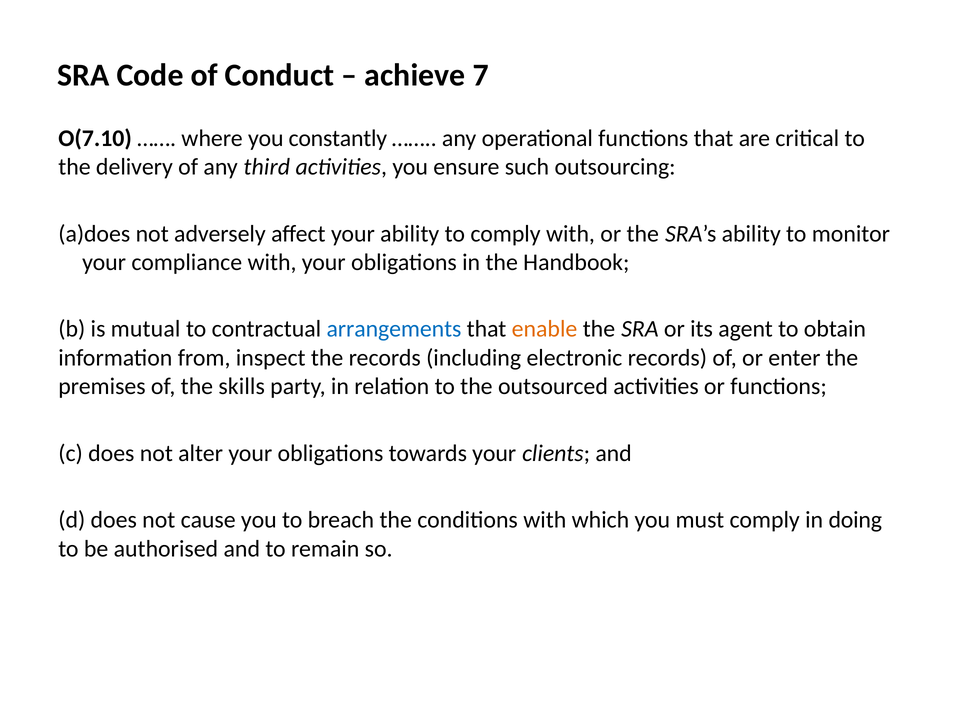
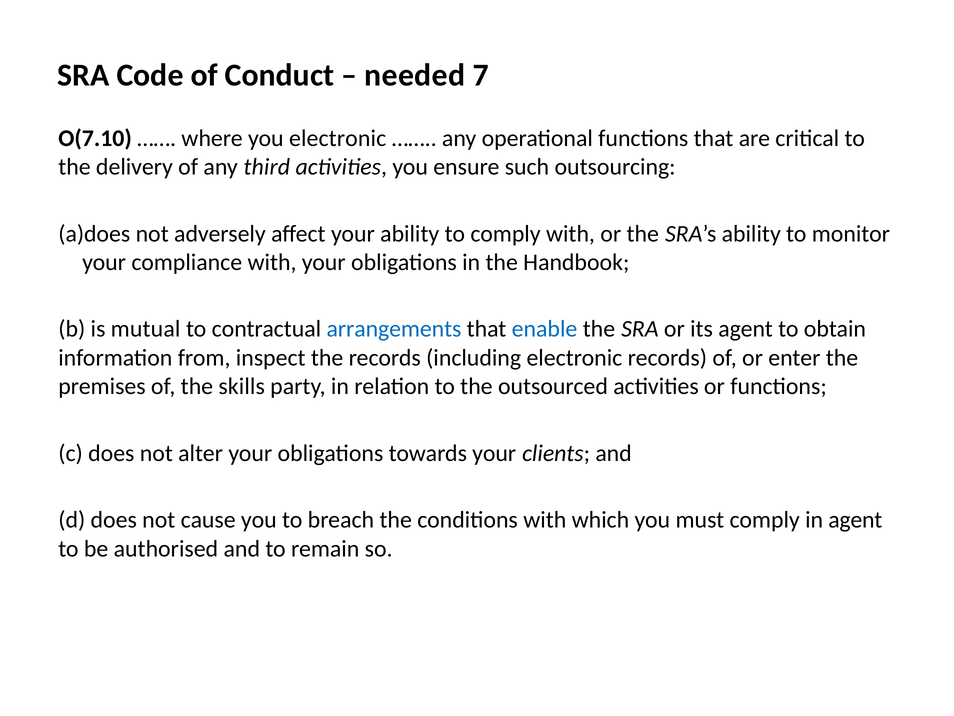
achieve: achieve -> needed (415, 75)
you constantly: constantly -> electronic (338, 138)
enable colour: orange -> blue (544, 329)
in doing: doing -> agent (855, 520)
